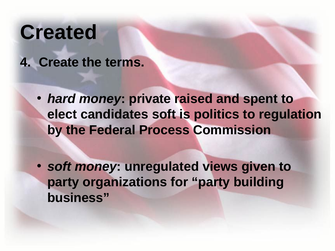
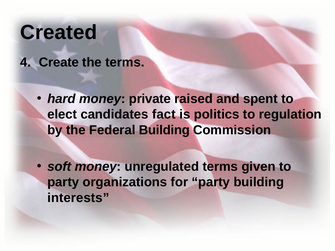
candidates soft: soft -> fact (164, 114)
Federal Process: Process -> Building (164, 130)
unregulated views: views -> terms (220, 167)
business: business -> interests (78, 198)
